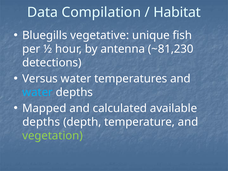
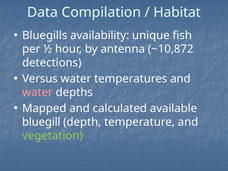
vegetative: vegetative -> availability (100, 35)
~81,230: ~81,230 -> ~10,872 (171, 49)
water colour: light blue -> pink (38, 92)
depths: depths -> bluegill (41, 122)
